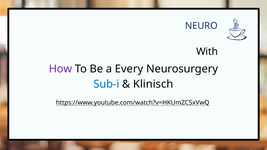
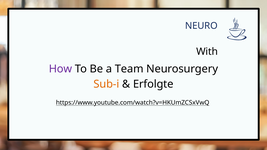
Every: Every -> Team (129, 69)
Sub-i colour: blue -> orange (106, 84)
Klinisch: Klinisch -> Erfolgte (153, 84)
